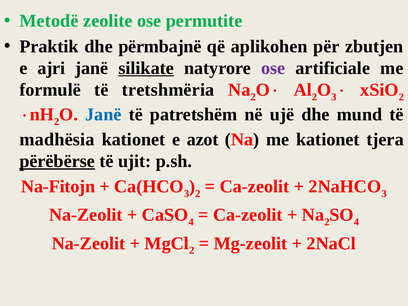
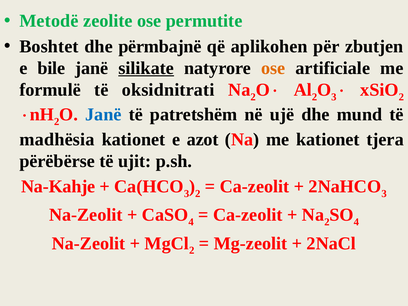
Praktik: Praktik -> Boshtet (49, 46)
ajri: ajri -> bile (51, 68)
ose colour: purple -> orange (273, 68)
tretshmëria: tretshmëria -> oksidnitrati (168, 90)
përëbërse underline: present -> none (57, 161)
Na-Fitojn: Na-Fitojn -> Na-Kahje (58, 187)
